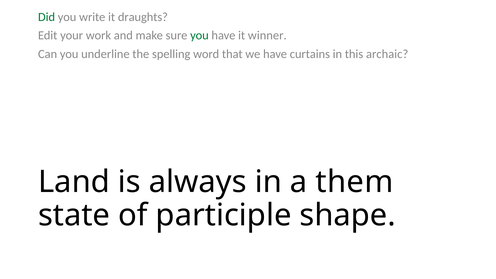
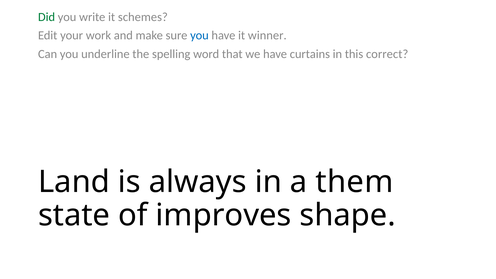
draughts: draughts -> schemes (143, 17)
you colour: green -> blue (199, 36)
archaic: archaic -> correct (387, 54)
participle: participle -> improves (224, 215)
